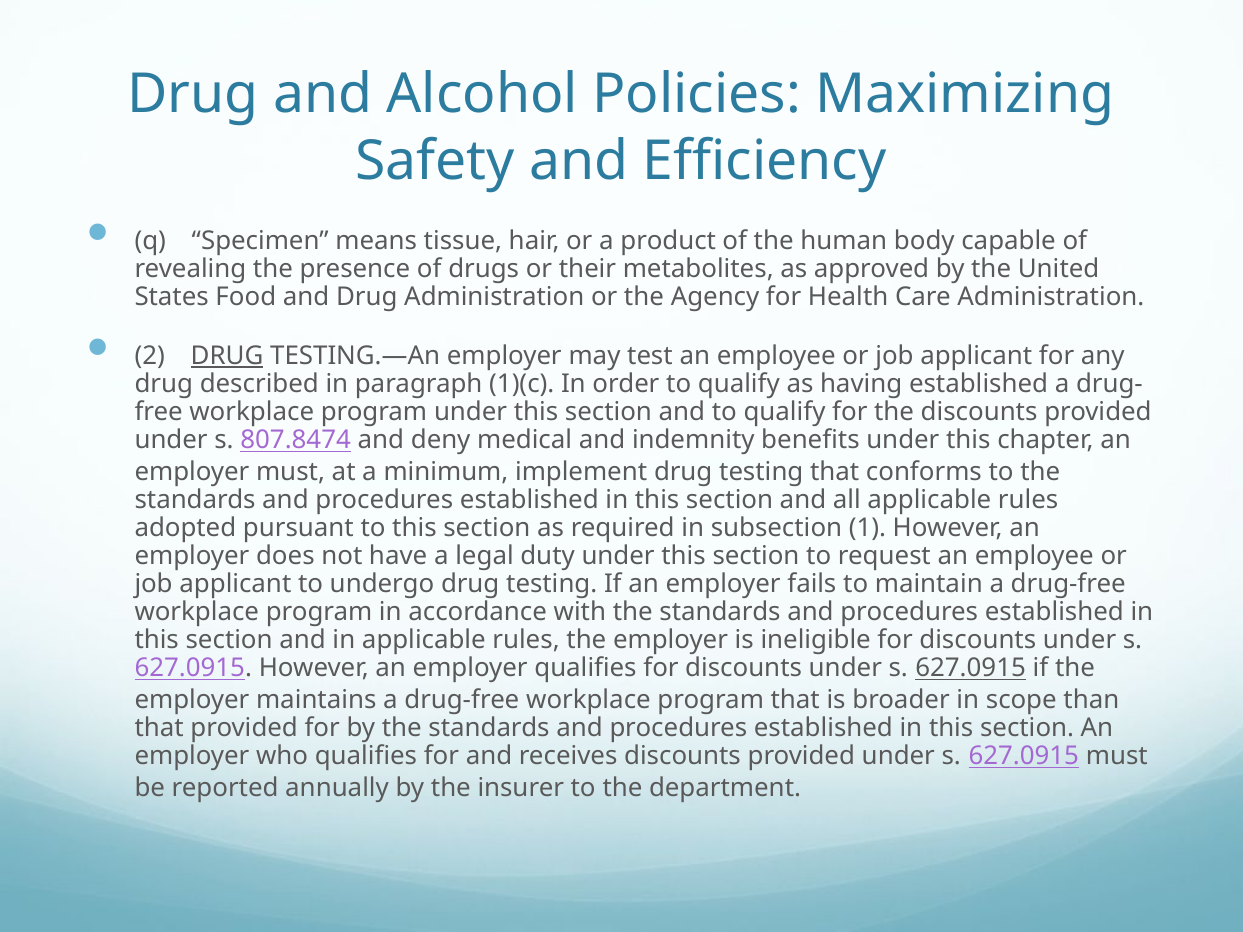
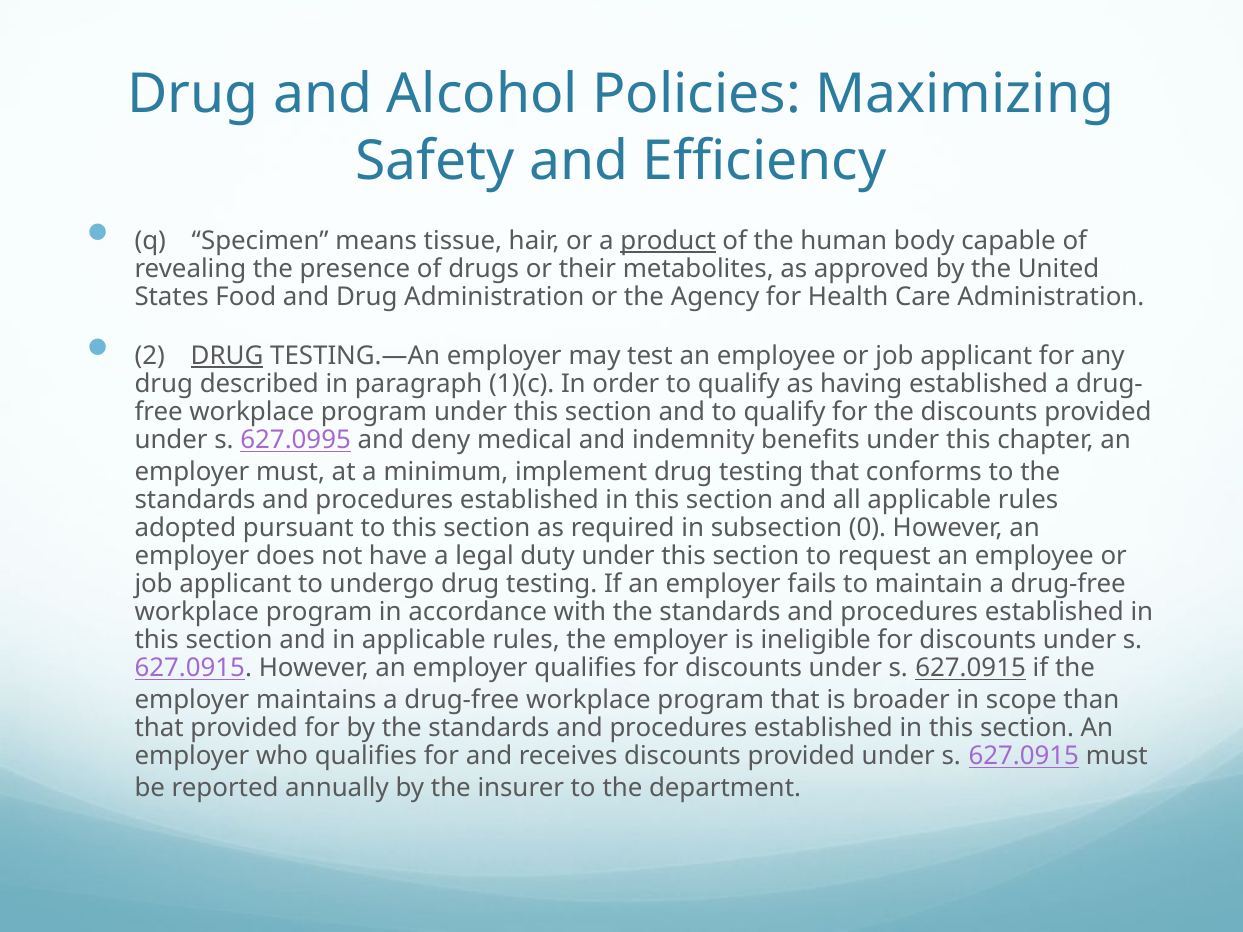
product underline: none -> present (668, 241)
807.8474: 807.8474 -> 627.0995 (296, 440)
1: 1 -> 0 (867, 528)
